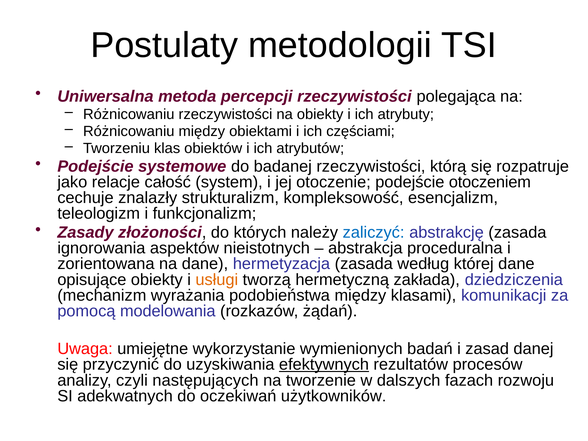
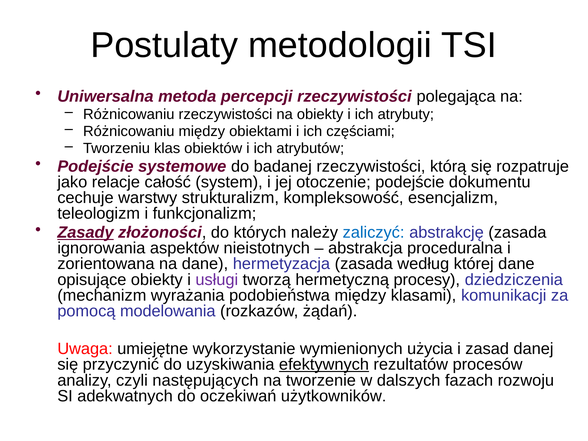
otoczeniem: otoczeniem -> dokumentu (490, 182)
znalazły: znalazły -> warstwy (148, 198)
Zasady underline: none -> present (85, 233)
usługi colour: orange -> purple (217, 280)
zakłada: zakłada -> procesy (427, 280)
badań: badań -> użycia (430, 349)
